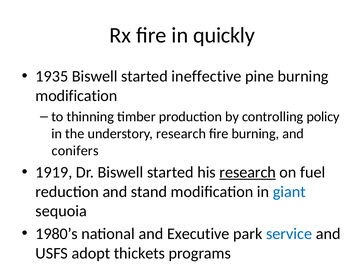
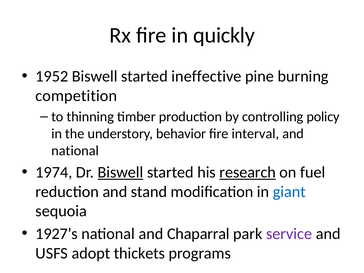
1935: 1935 -> 1952 (52, 76)
modification: modification -> competition (76, 96)
understory research: research -> behavior (181, 134)
fire burning: burning -> interval (255, 134)
conifers: conifers -> national (75, 151)
1919: 1919 -> 1974 (54, 172)
Biswell underline: none -> present (121, 172)
1980’s: 1980’s -> 1927’s (57, 234)
Executive: Executive -> Chaparral (198, 234)
service colour: blue -> purple (289, 234)
